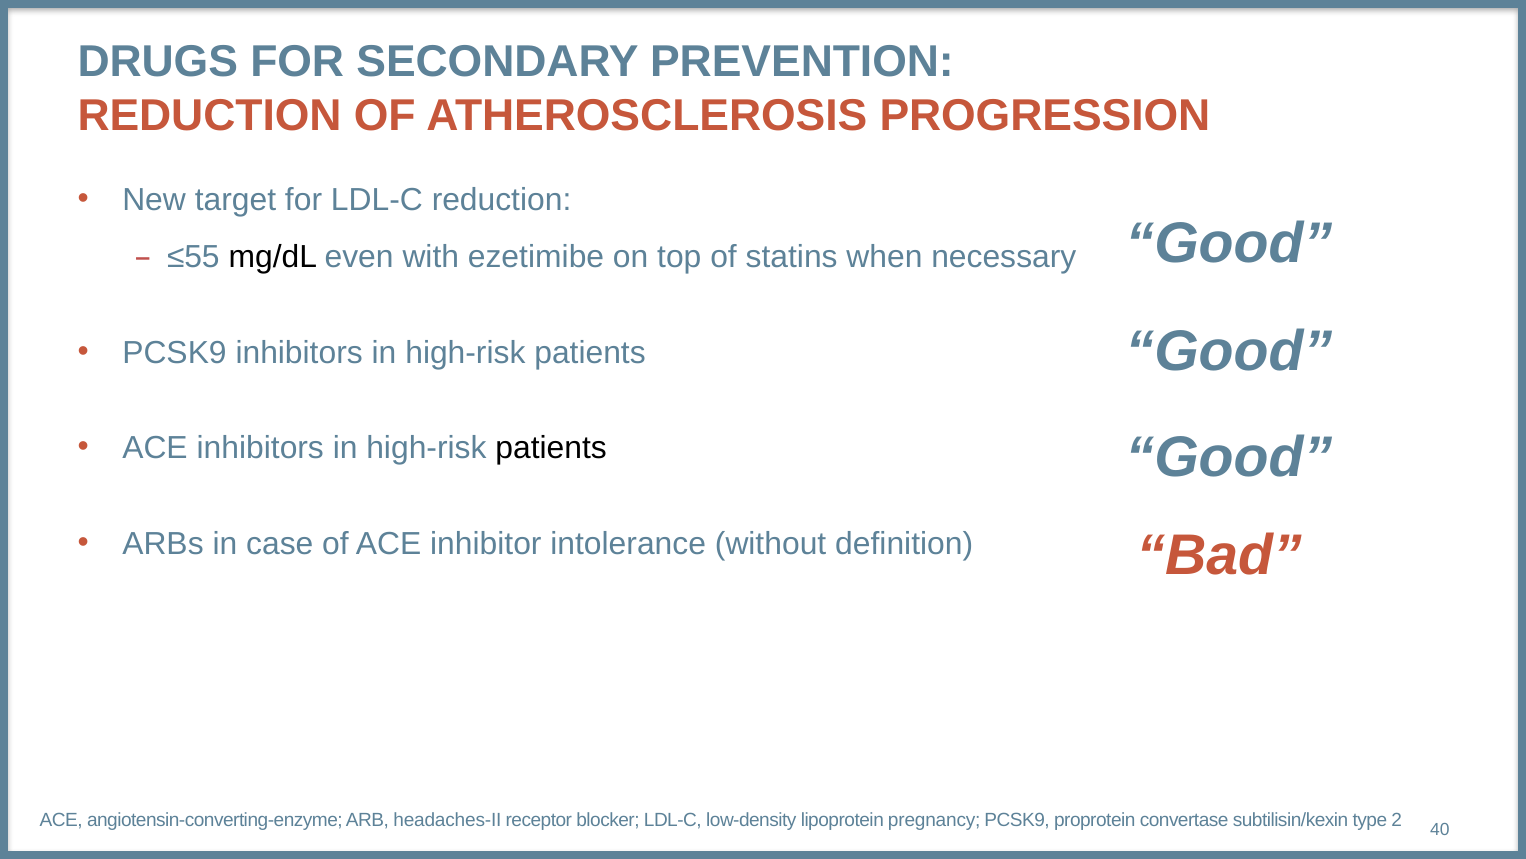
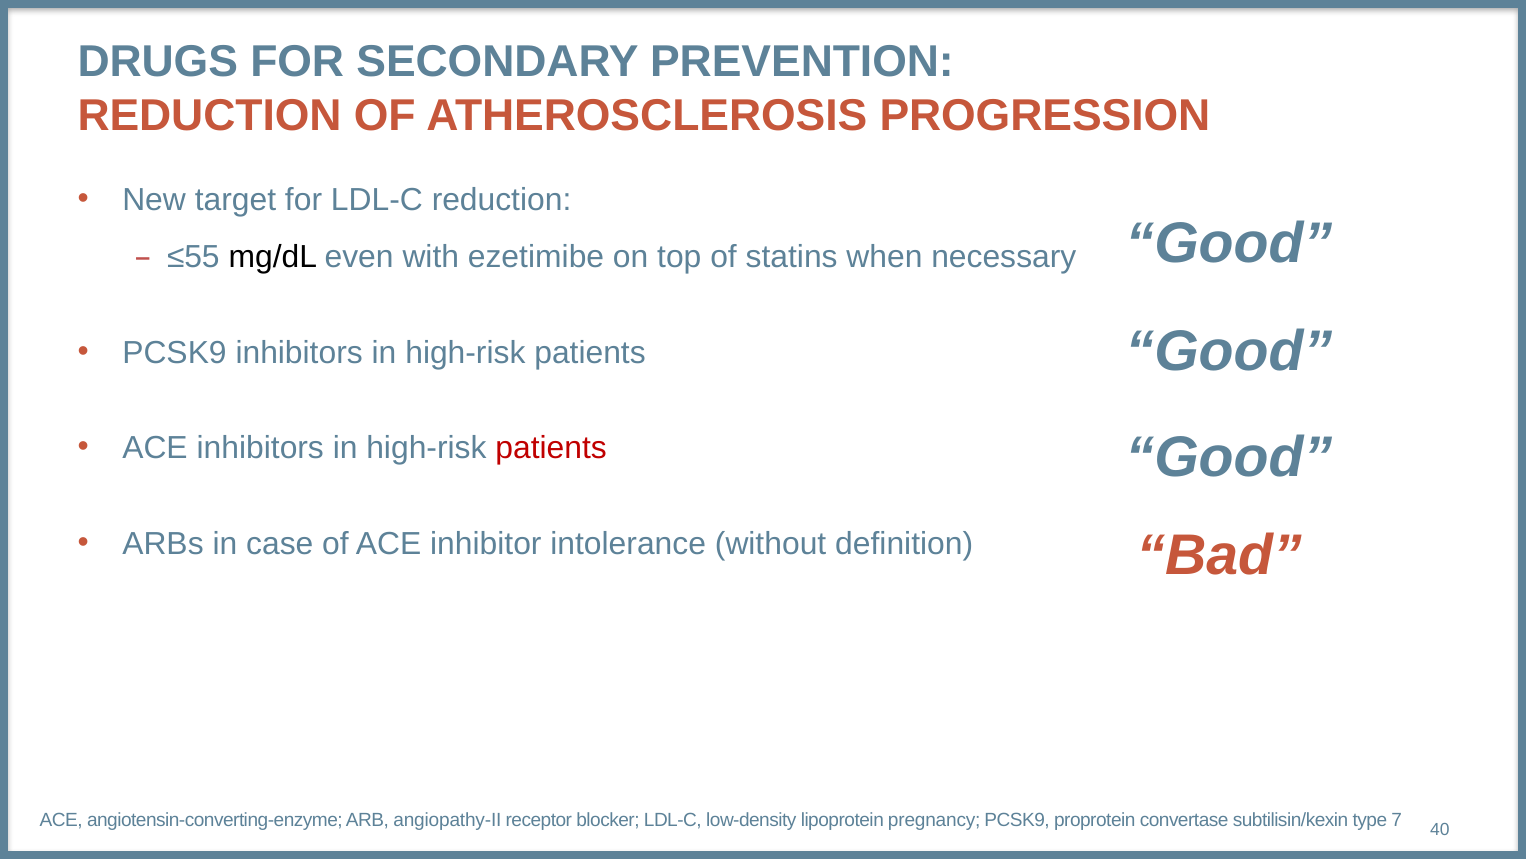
patients colour: black -> red (551, 448)
headaches-II: headaches-II -> angiopathy-II (447, 820)
2: 2 -> 7 (1397, 820)
